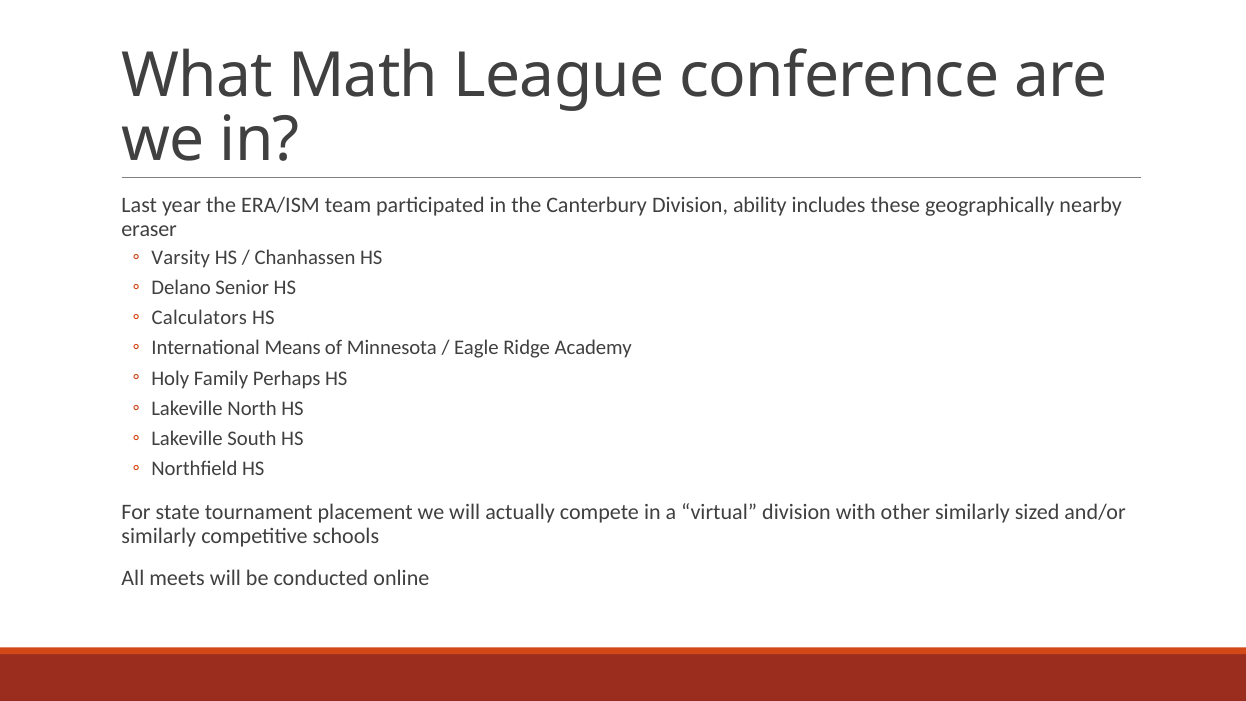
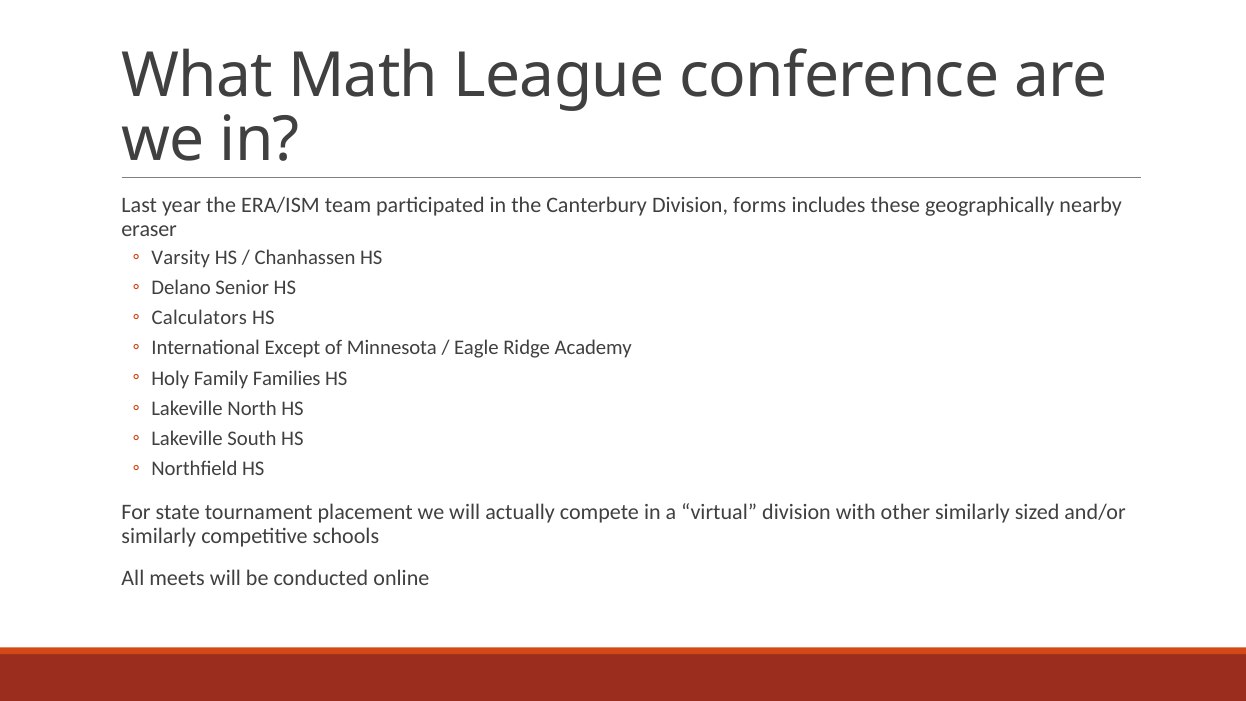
ability: ability -> forms (760, 205)
Means: Means -> Except (293, 348)
Perhaps: Perhaps -> Families (287, 378)
